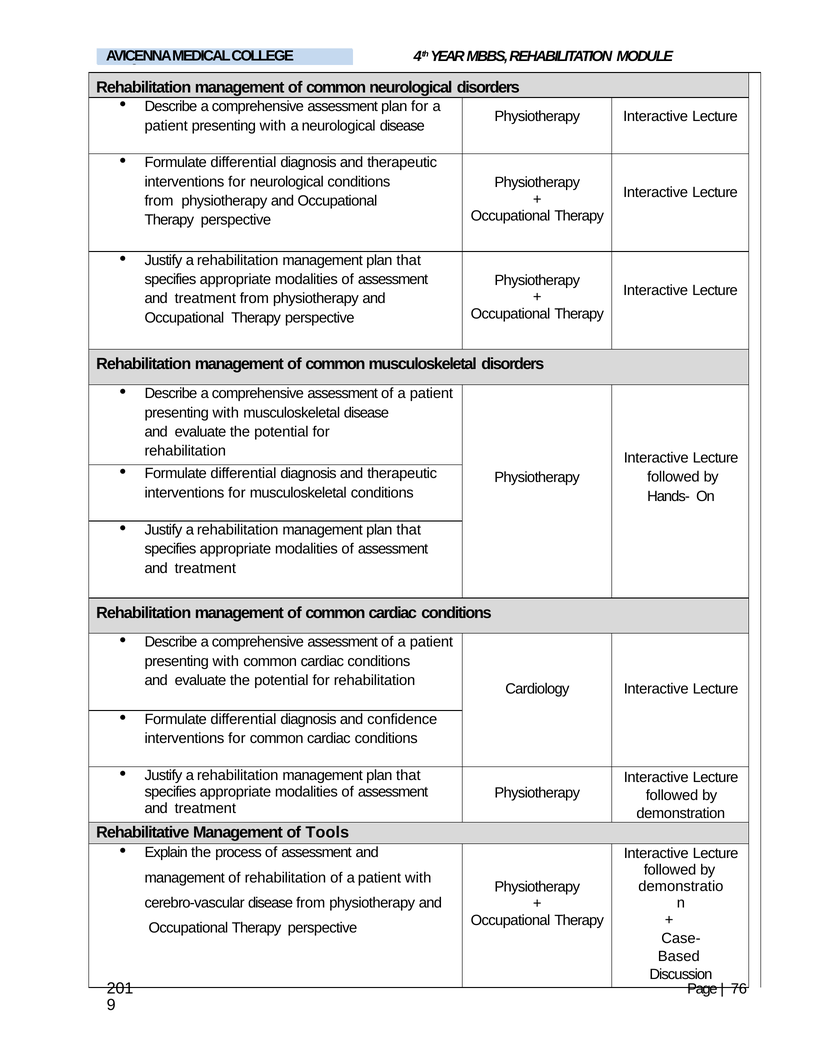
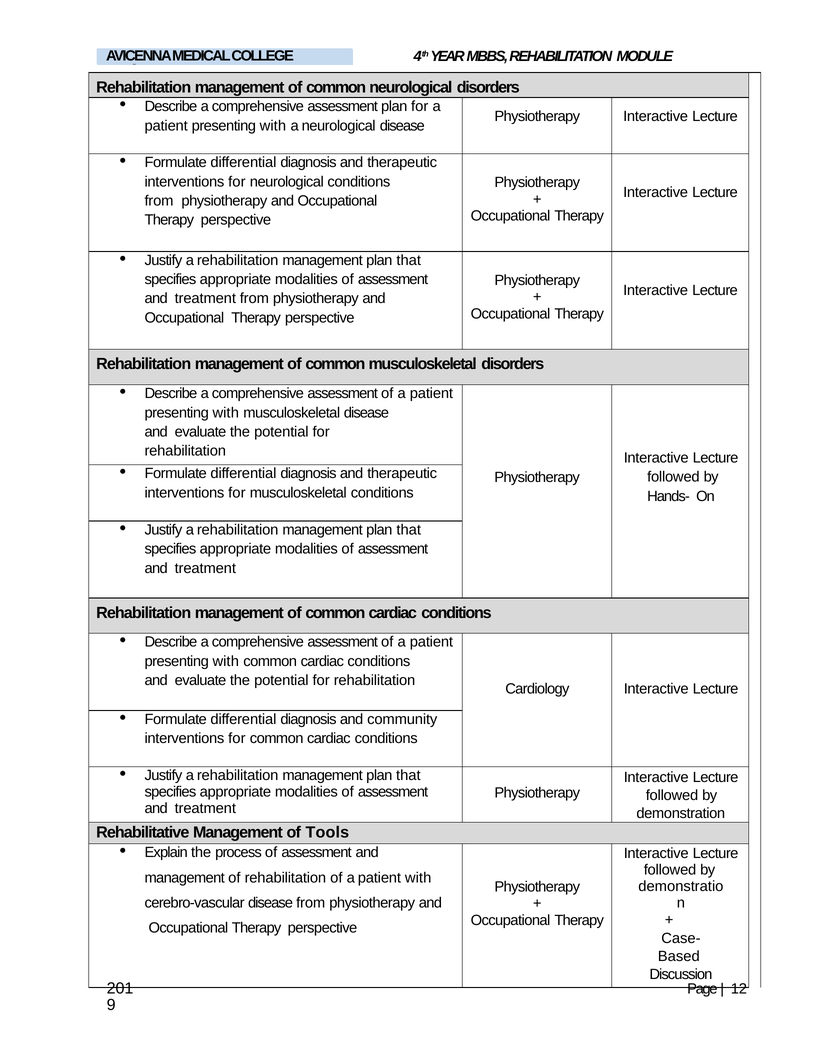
confidence: confidence -> community (402, 719)
76: 76 -> 12 (739, 989)
